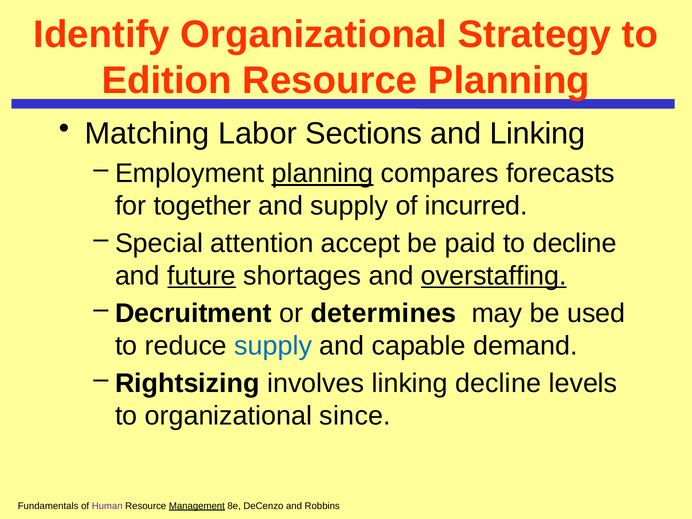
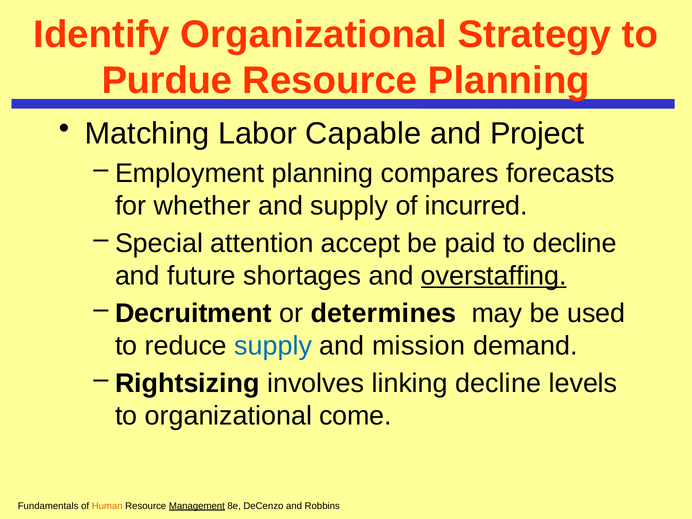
Edition: Edition -> Purdue (167, 81)
Sections: Sections -> Capable (363, 134)
and Linking: Linking -> Project (537, 134)
planning underline: present -> none (323, 173)
together: together -> whether (202, 206)
future underline: present -> none (202, 276)
capable: capable -> mission (419, 346)
since: since -> come (355, 416)
Human colour: purple -> orange (107, 506)
